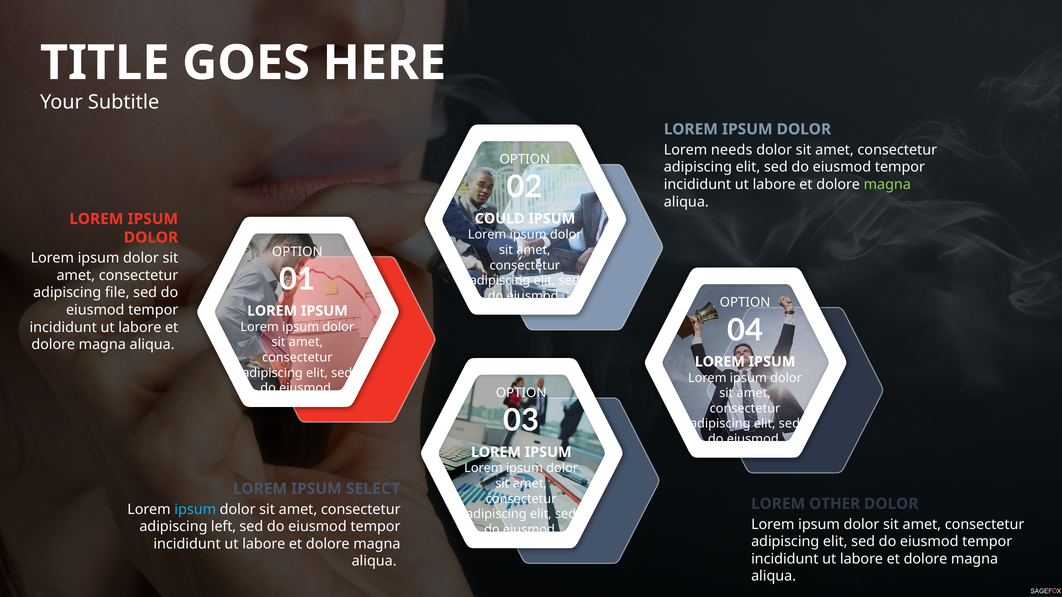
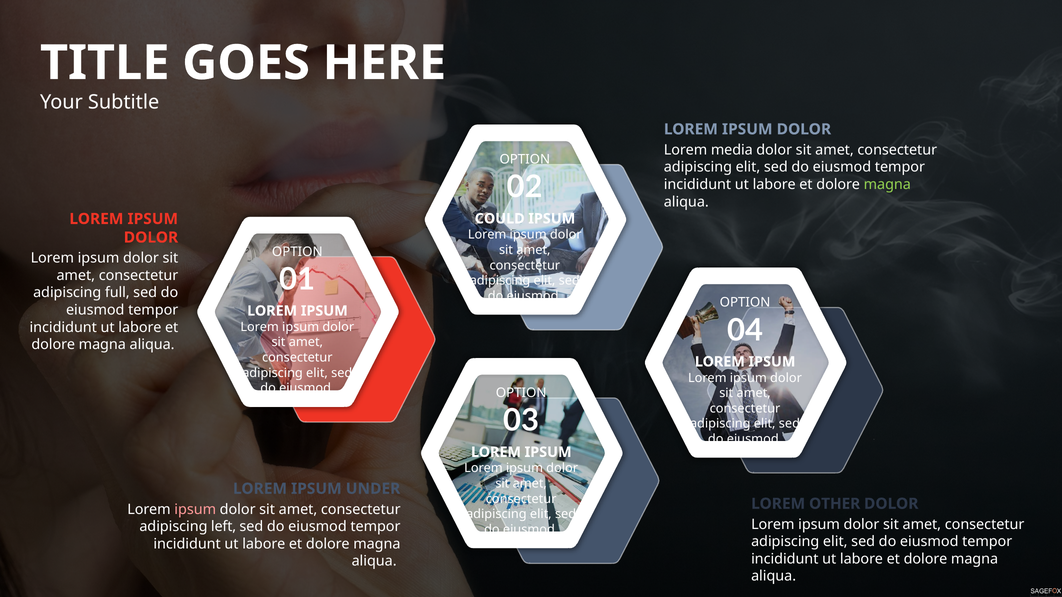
needs: needs -> media (732, 150)
file: file -> full (117, 293)
SELECT: SELECT -> UNDER (373, 489)
ipsum colour: light blue -> pink (195, 510)
